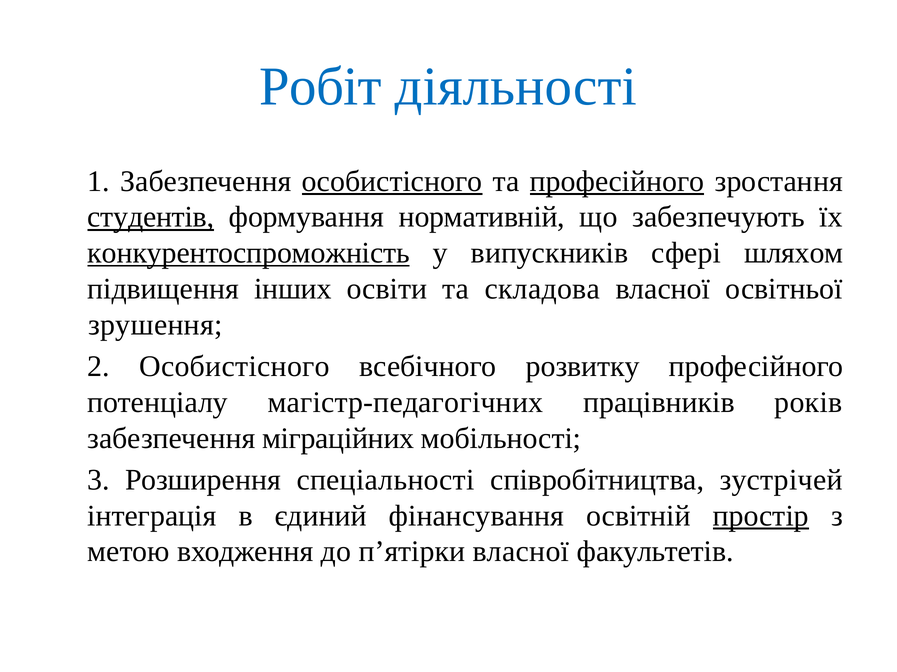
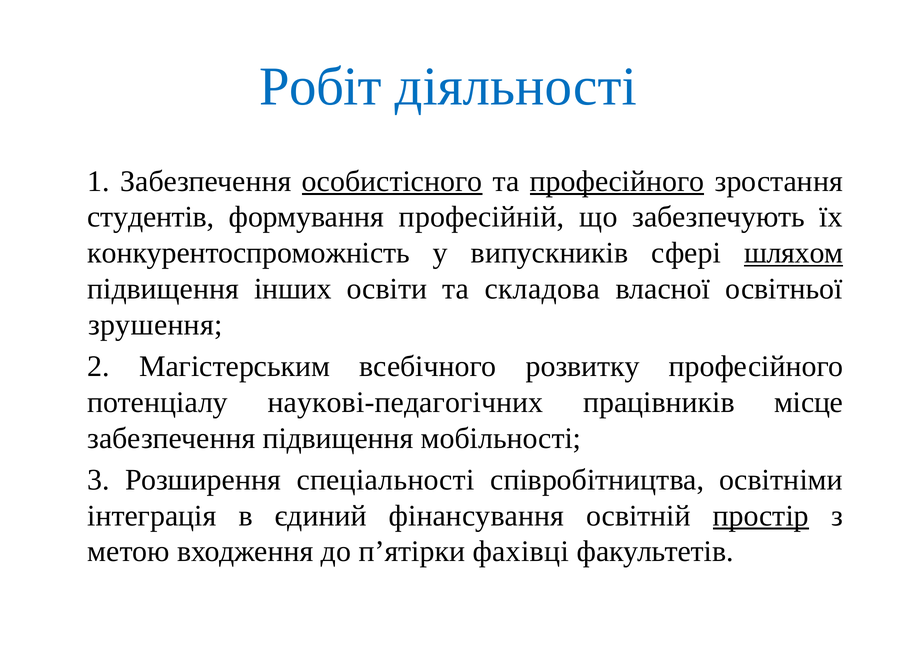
студентів underline: present -> none (151, 217)
нормативній: нормативній -> професійній (482, 217)
конкурентоспроможність underline: present -> none (249, 253)
шляхом underline: none -> present (794, 253)
2 Особистісного: Особистісного -> Магістерським (235, 367)
магістр-педагогічних: магістр-педагогічних -> наукові-педагогічних (406, 403)
років: років -> місце (809, 403)
забезпечення міграційних: міграційних -> підвищення (338, 439)
зустрічей: зустрічей -> освітніми (781, 480)
п’ятірки власної: власної -> фахівці (521, 552)
